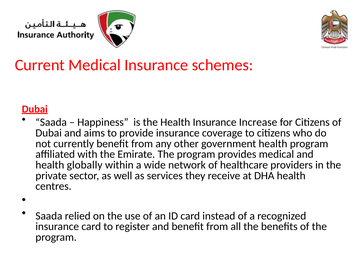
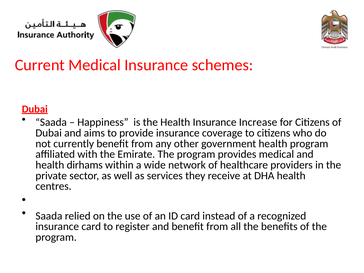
globally: globally -> dirhams (85, 165)
